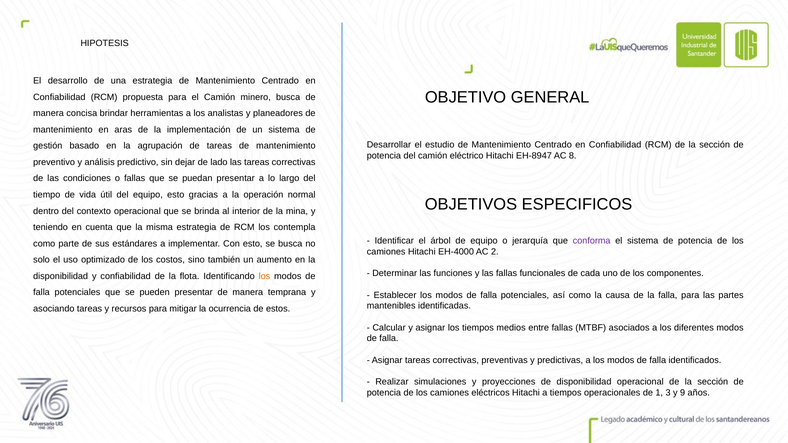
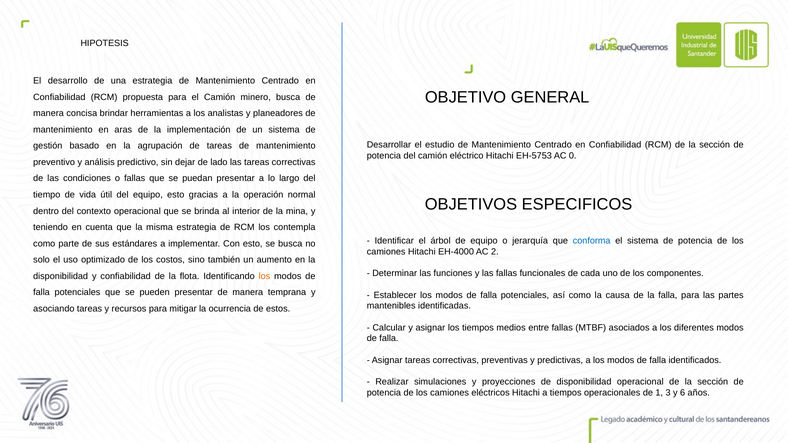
EH-8947: EH-8947 -> EH-5753 (534, 156)
8: 8 -> 0 (573, 156)
conforma colour: purple -> blue (592, 241)
9: 9 -> 6 (683, 393)
